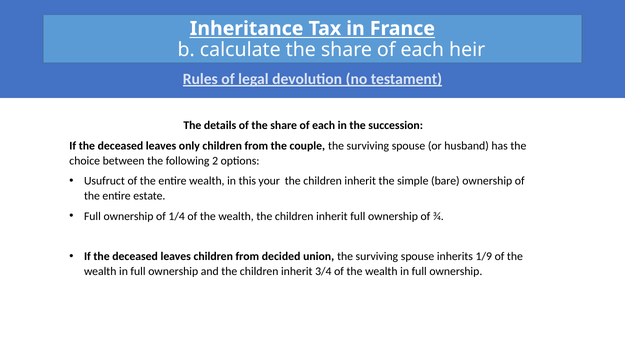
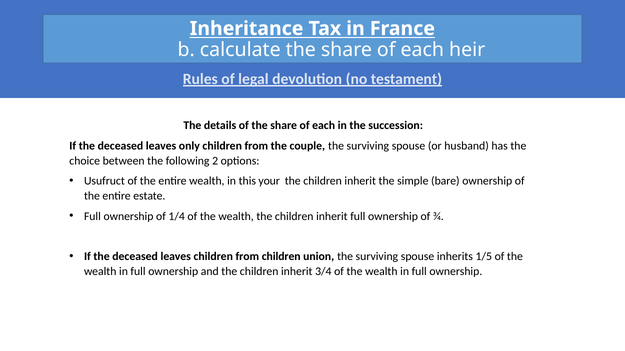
from decided: decided -> children (281, 257)
1/9: 1/9 -> 1/5 (484, 257)
